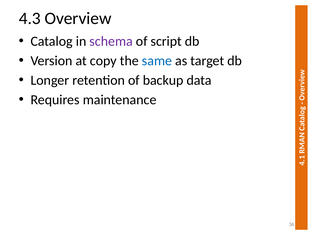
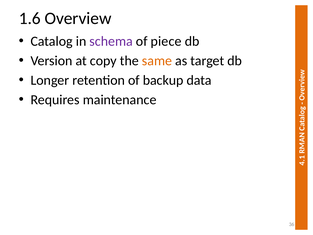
4.3: 4.3 -> 1.6 (30, 18)
script: script -> piece (166, 41)
same colour: blue -> orange (157, 61)
